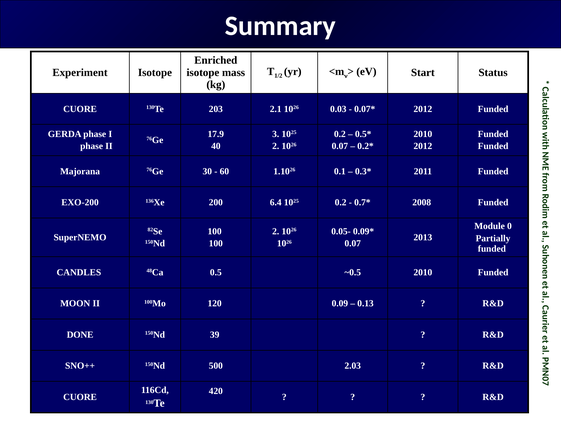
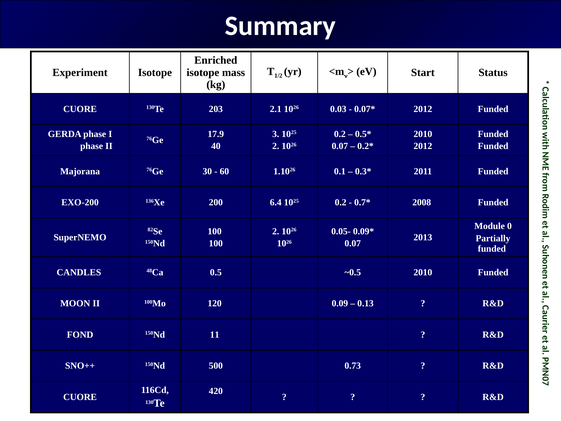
DONE: DONE -> FOND (80, 334)
39: 39 -> 11 (215, 334)
2.03: 2.03 -> 0.73 (353, 366)
